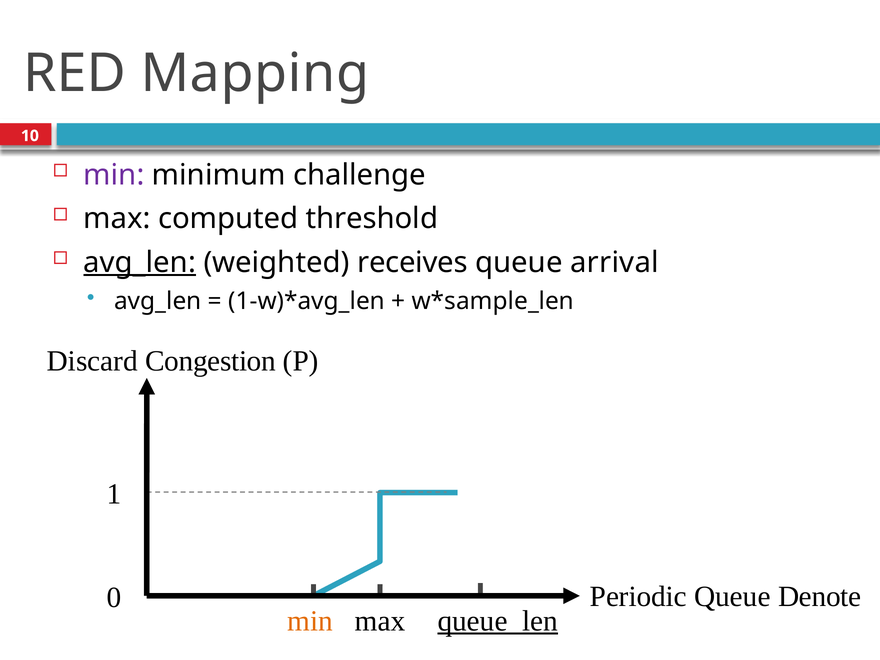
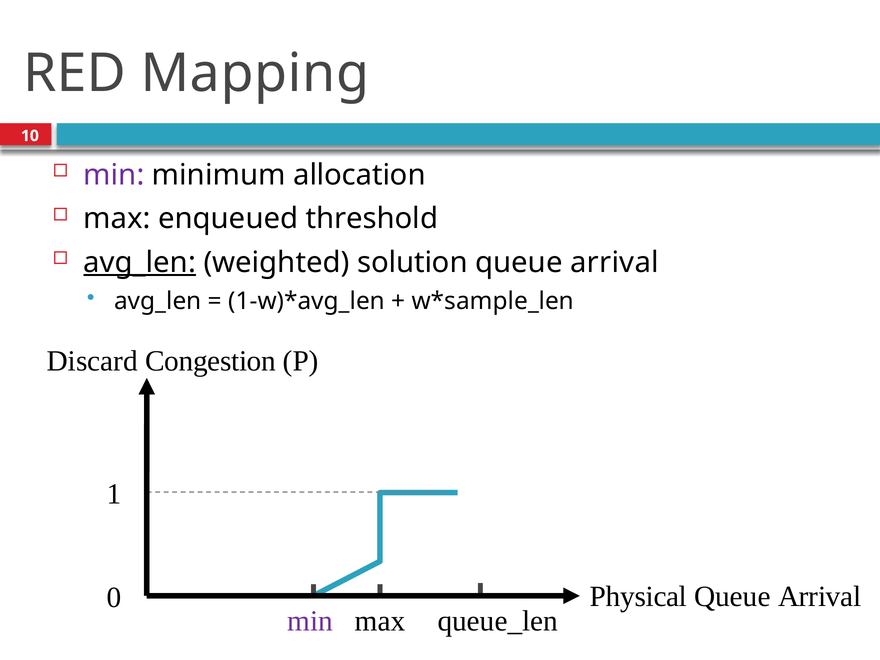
challenge: challenge -> allocation (359, 175)
computed: computed -> enqueued (228, 219)
receives: receives -> solution (412, 262)
Periodic: Periodic -> Physical (638, 597)
Denote: Denote -> Arrival (820, 597)
min colour: orange -> purple (310, 621)
queue_len underline: present -> none (498, 621)
